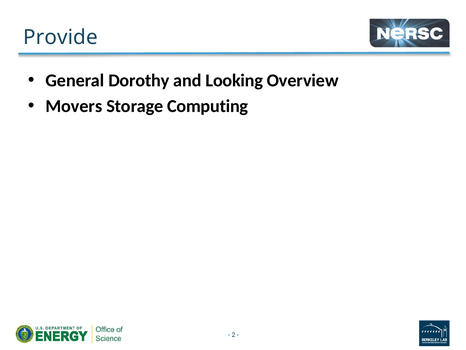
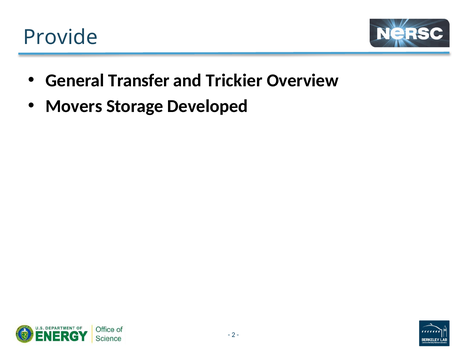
Dorothy: Dorothy -> Transfer (139, 80)
Looking: Looking -> Trickier (234, 80)
Computing: Computing -> Developed (208, 106)
